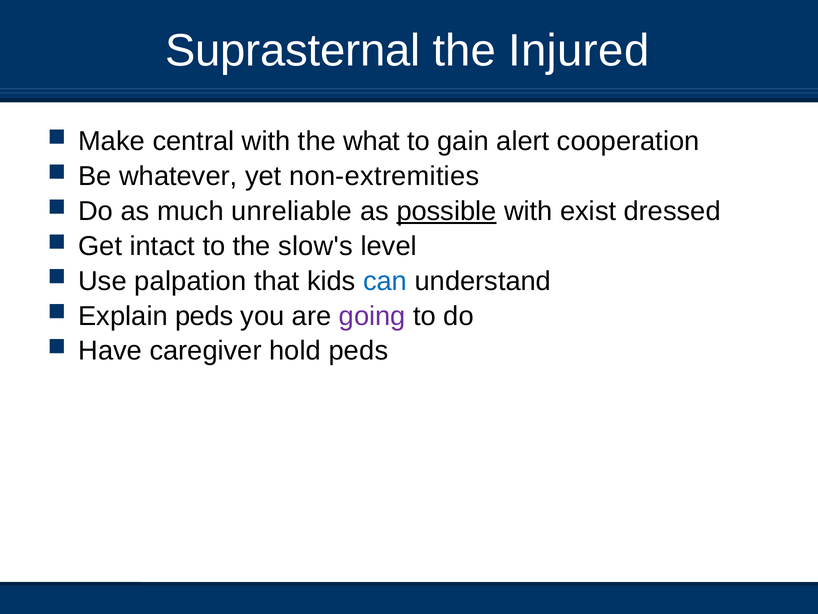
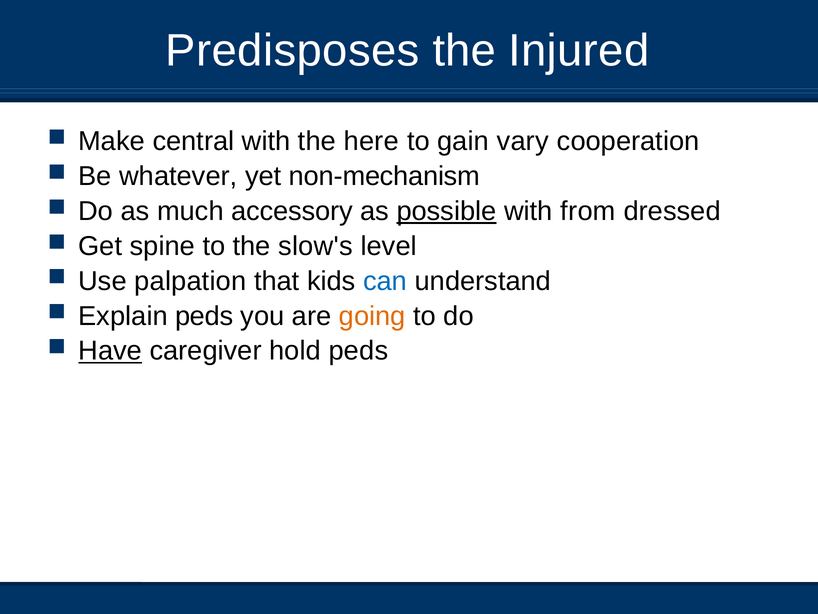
Suprasternal: Suprasternal -> Predisposes (293, 51)
what: what -> here (371, 141)
alert: alert -> vary (523, 141)
non-extremities: non-extremities -> non-mechanism (385, 176)
unreliable: unreliable -> accessory (292, 211)
exist: exist -> from (588, 211)
intact: intact -> spine (162, 246)
going colour: purple -> orange (372, 316)
Have underline: none -> present (110, 351)
